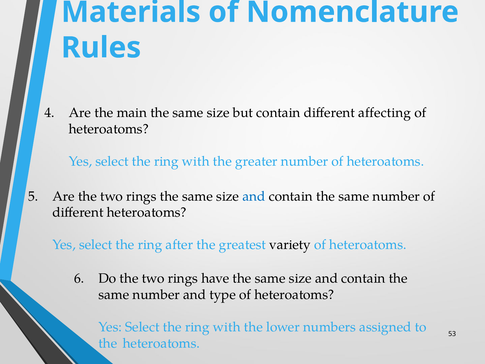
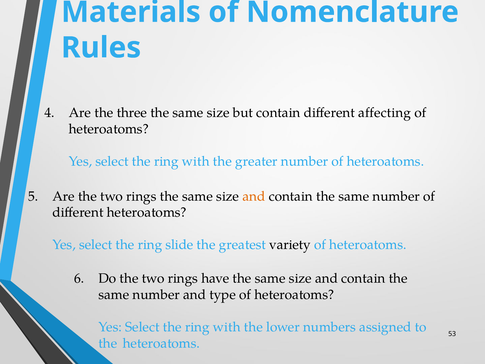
main: main -> three (132, 113)
and colour: blue -> orange (254, 196)
after: after -> slide (179, 245)
